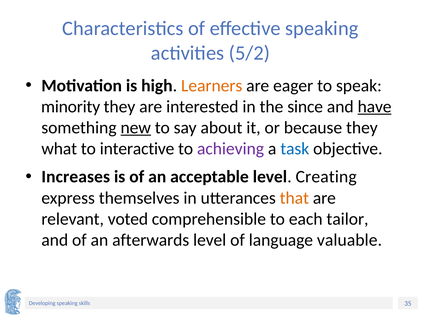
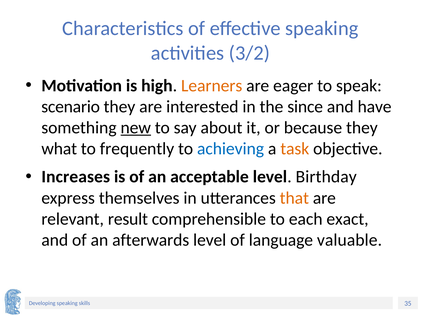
5/2: 5/2 -> 3/2 (249, 53)
minority: minority -> scenario (71, 107)
have underline: present -> none (375, 107)
interactive: interactive -> frequently (137, 149)
achieving colour: purple -> blue (231, 149)
task colour: blue -> orange (295, 149)
Creating: Creating -> Birthday (326, 177)
voted: voted -> result (128, 219)
tailor: tailor -> exact (348, 219)
